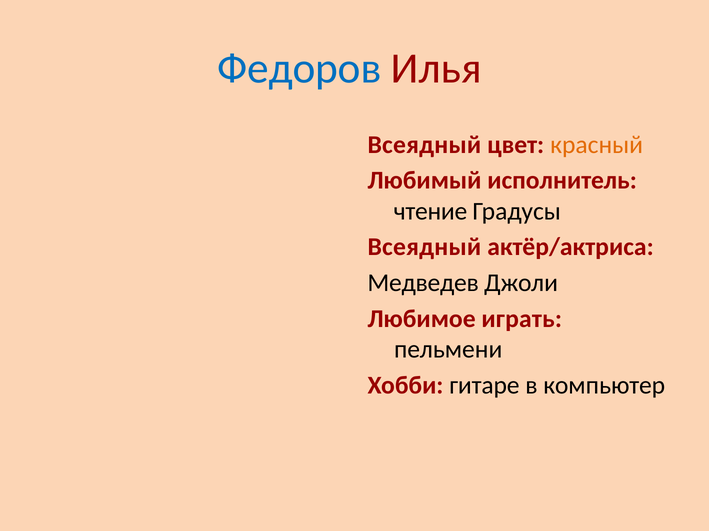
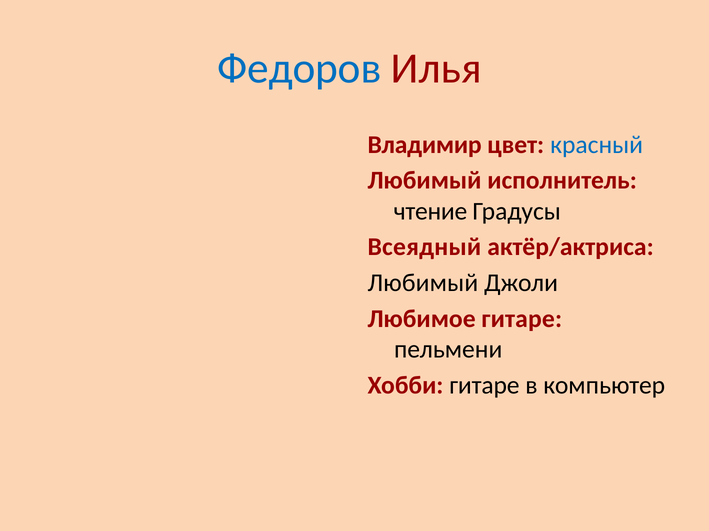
Всеядный: Всеядный -> Владимир (425, 145)
красный colour: orange -> blue (597, 145)
Медведев: Медведев -> Любимый (423, 283)
Любимое играть: играть -> гитаре (522, 319)
